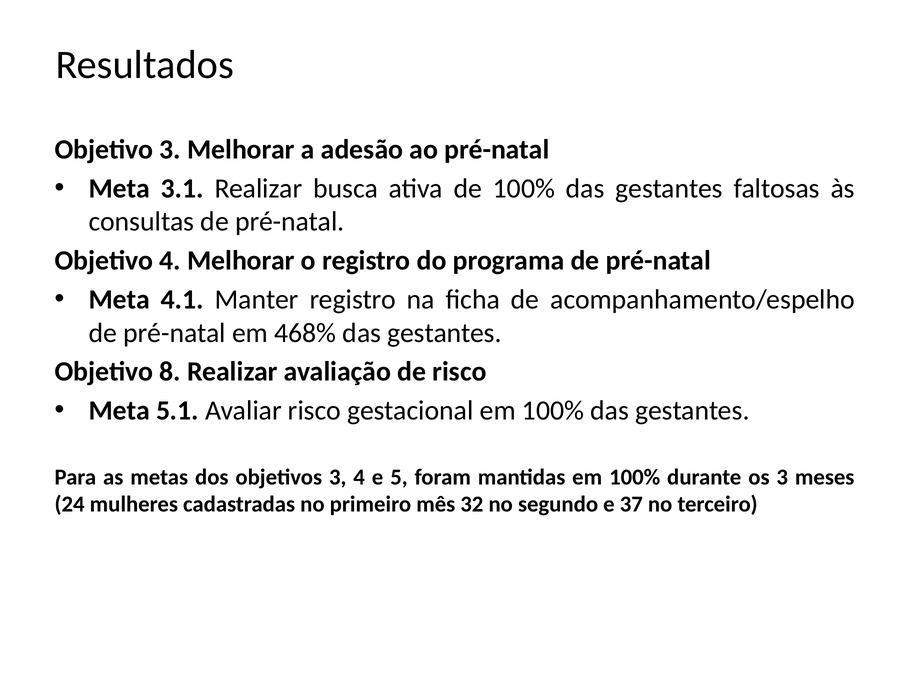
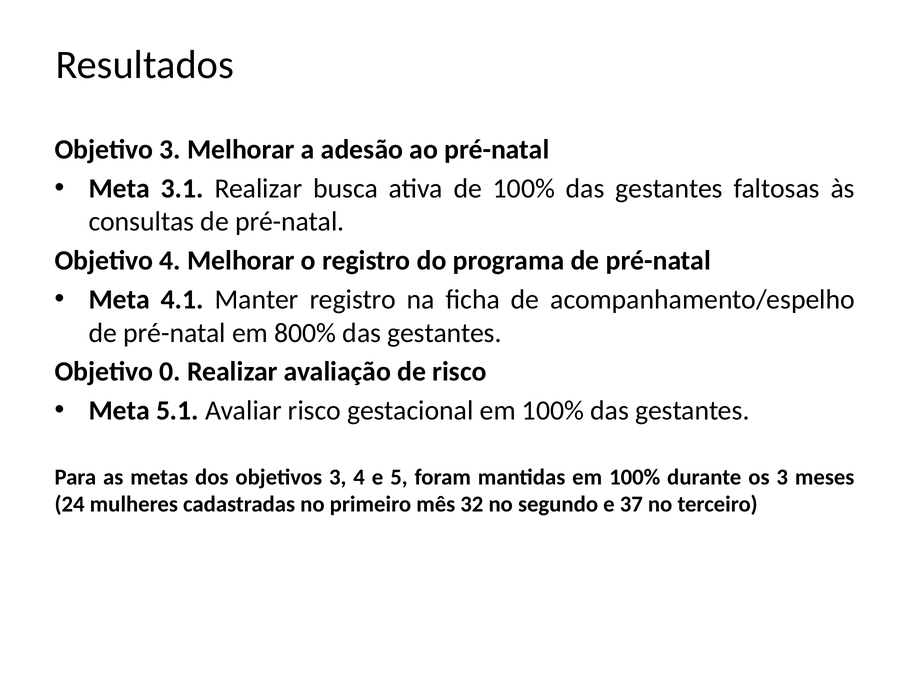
468%: 468% -> 800% (305, 333)
8: 8 -> 0 (170, 372)
